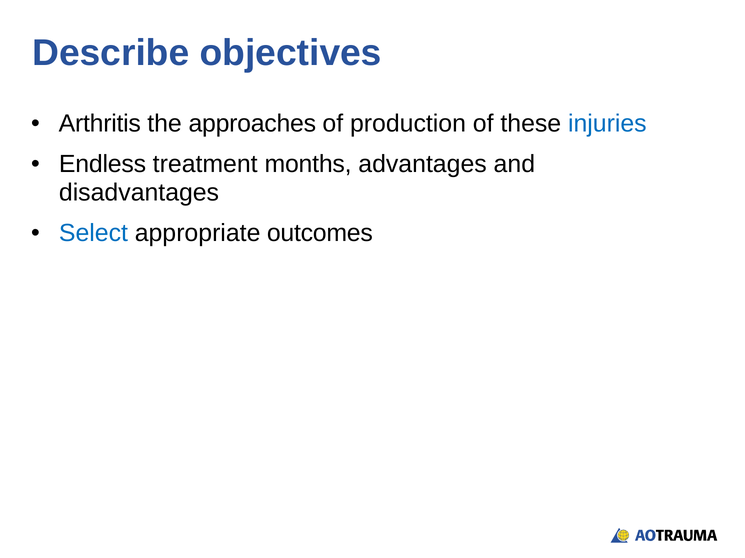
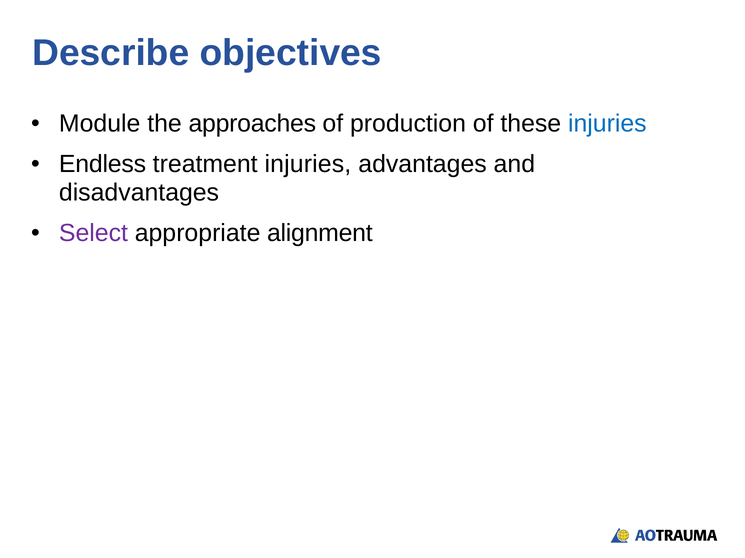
Arthritis: Arthritis -> Module (100, 124)
treatment months: months -> injuries (308, 164)
Select colour: blue -> purple (93, 233)
outcomes: outcomes -> alignment (320, 233)
